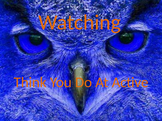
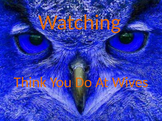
Active: Active -> Wives (130, 83)
